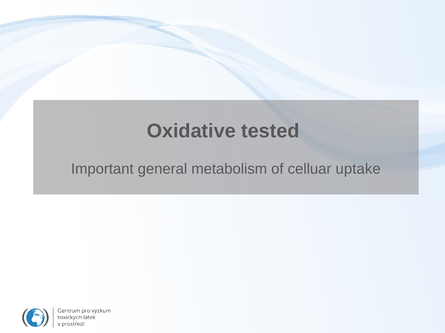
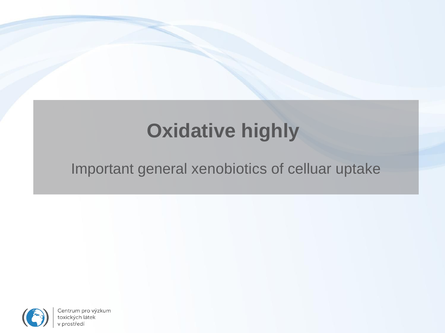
tested: tested -> highly (270, 131)
metabolism: metabolism -> xenobiotics (229, 169)
